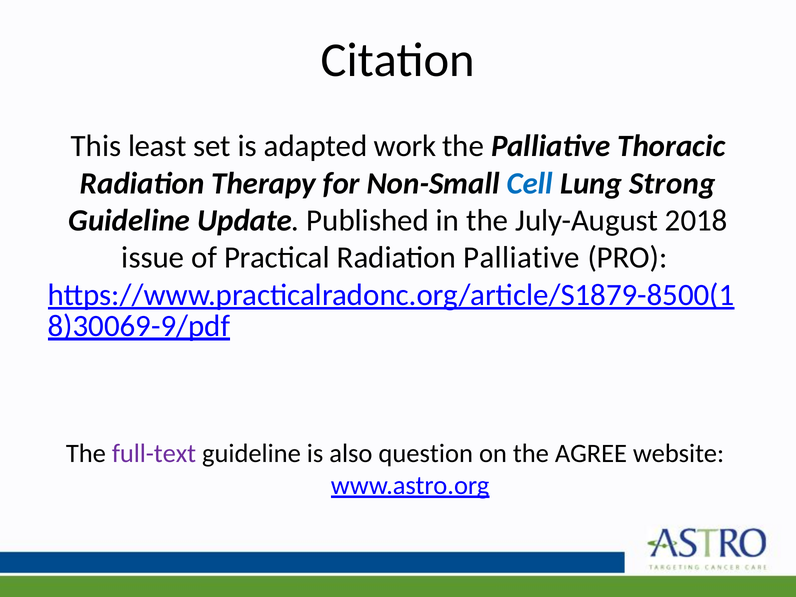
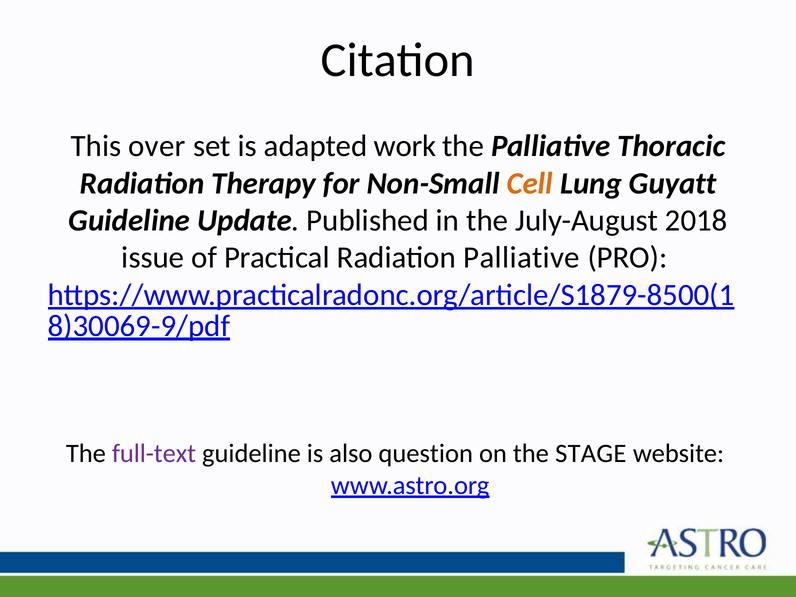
least: least -> over (157, 146)
Cell colour: blue -> orange (530, 183)
Strong: Strong -> Guyatt (673, 183)
AGREE: AGREE -> STAGE (591, 454)
